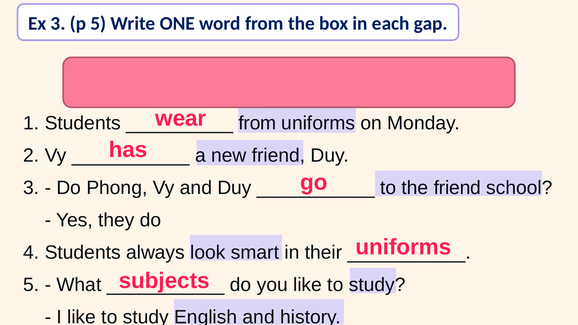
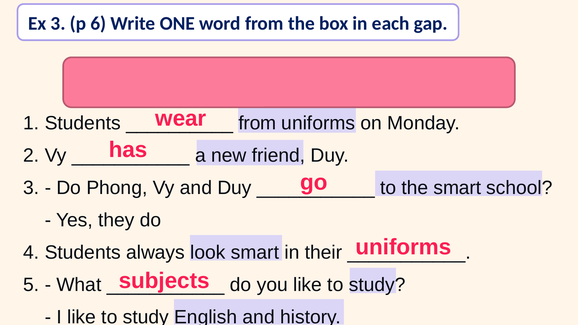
p 5: 5 -> 6 (98, 23)
the friend: friend -> smart (457, 188)
